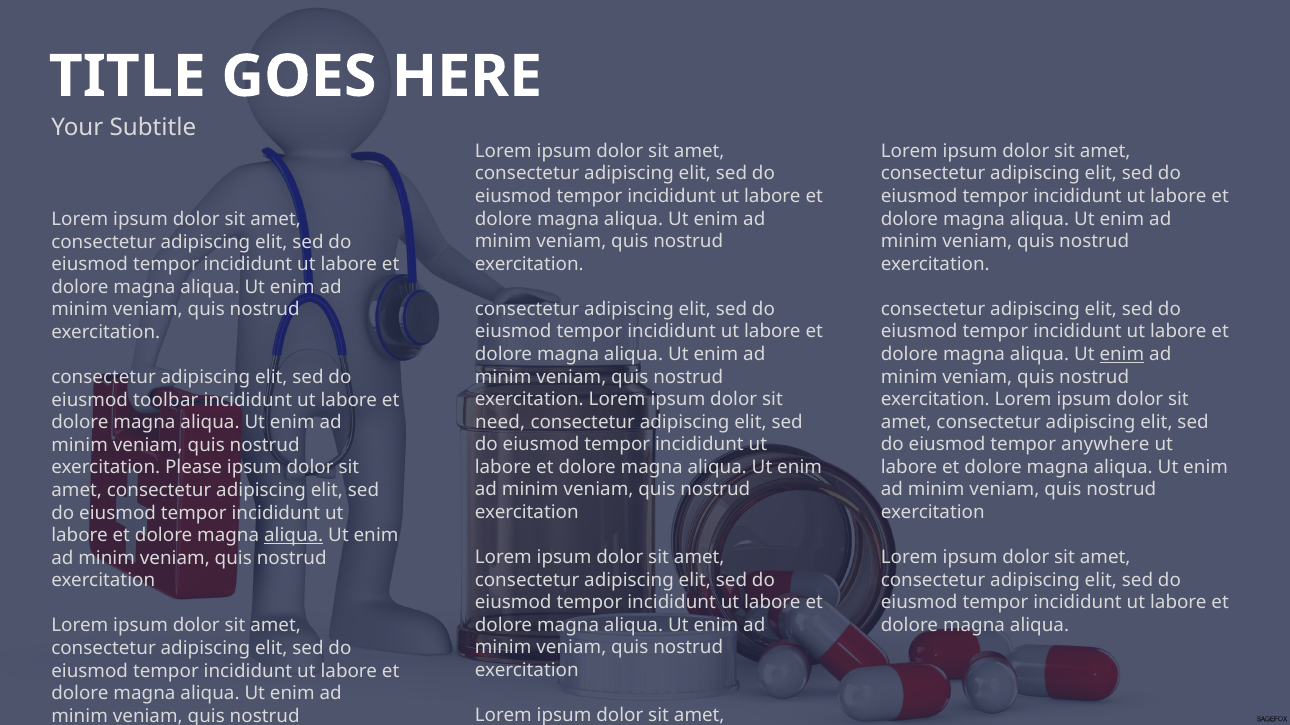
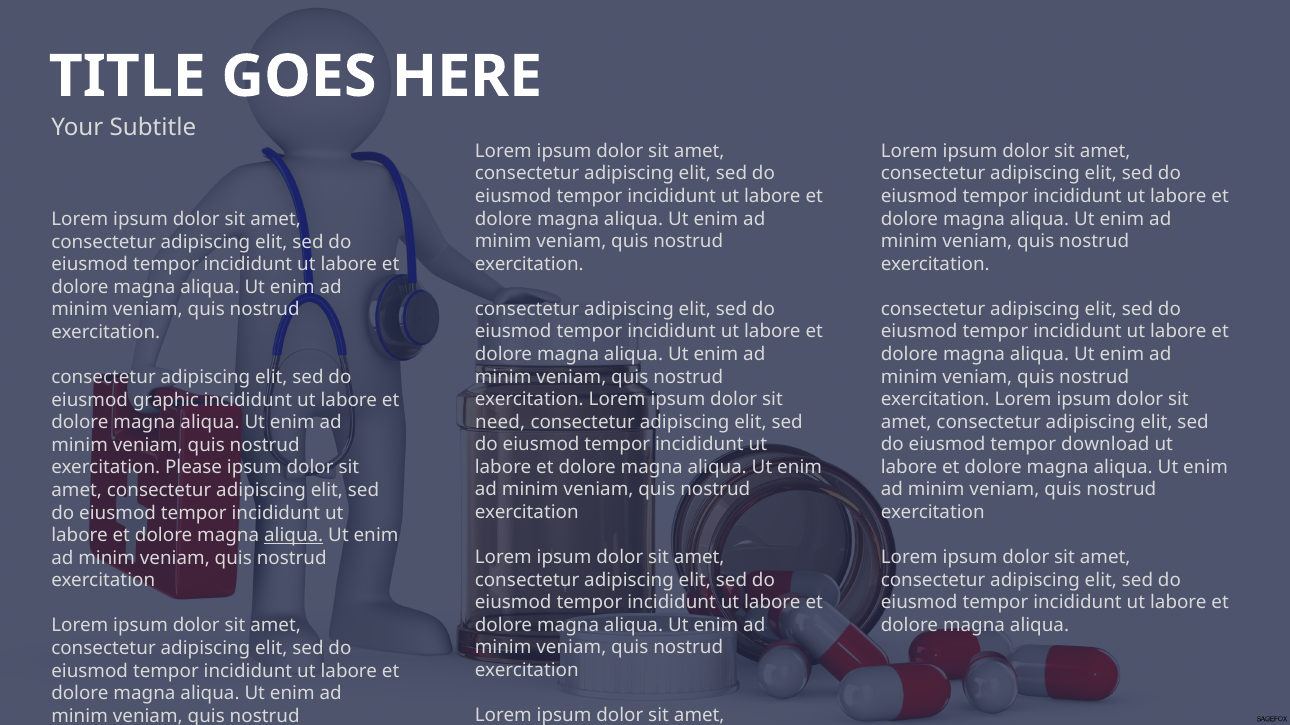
enim underline: present -> none (1122, 355)
toolbar: toolbar -> graphic (166, 400)
anywhere: anywhere -> download (1105, 445)
